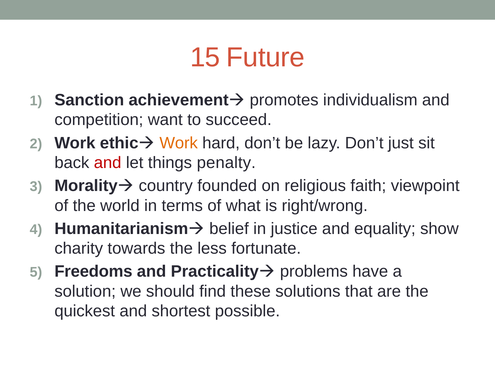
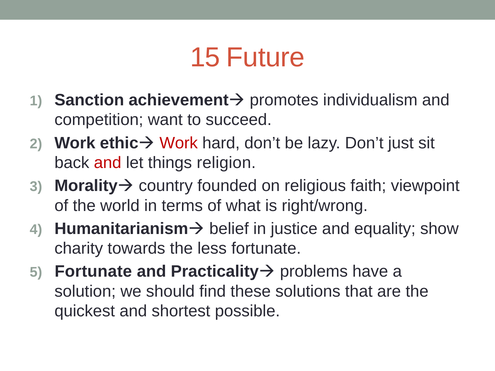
Work colour: orange -> red (179, 143)
penalty: penalty -> religion (226, 163)
Freedoms: Freedoms -> Fortunate (93, 272)
